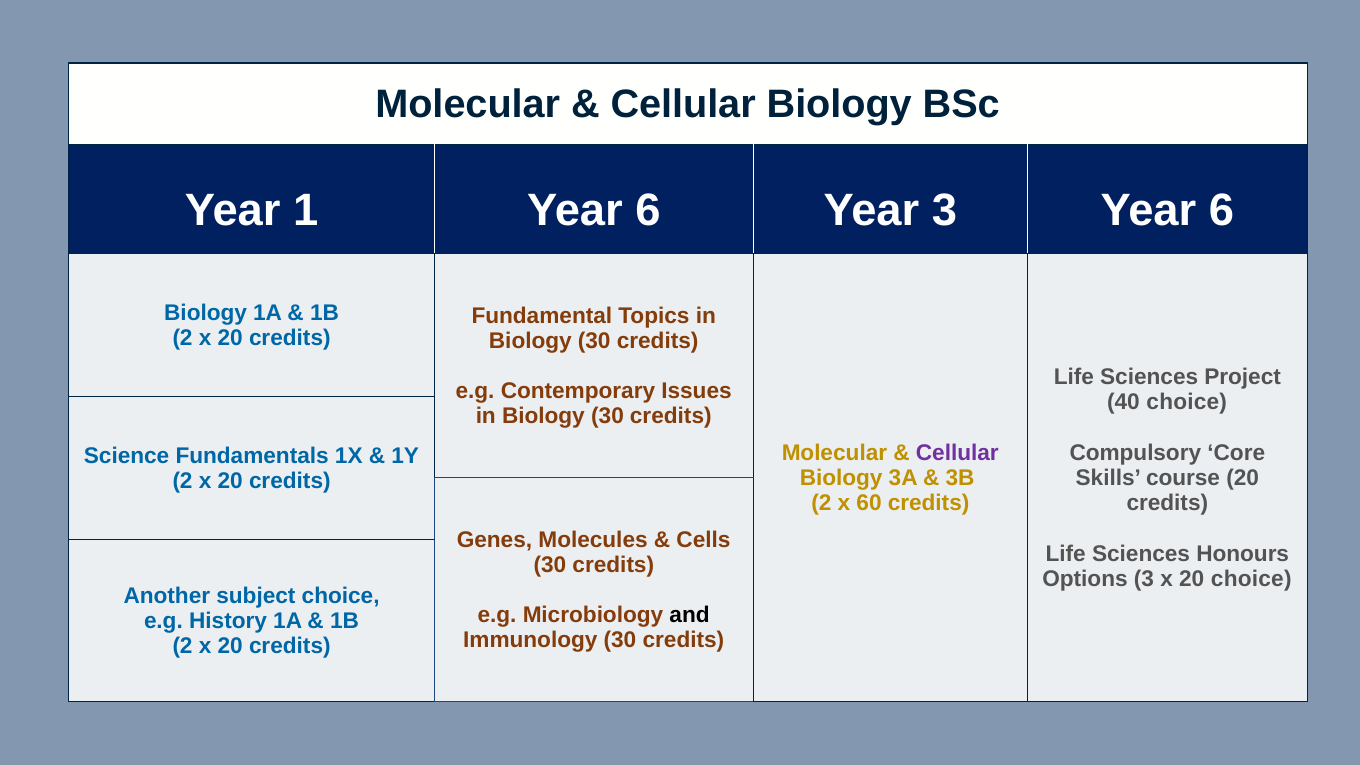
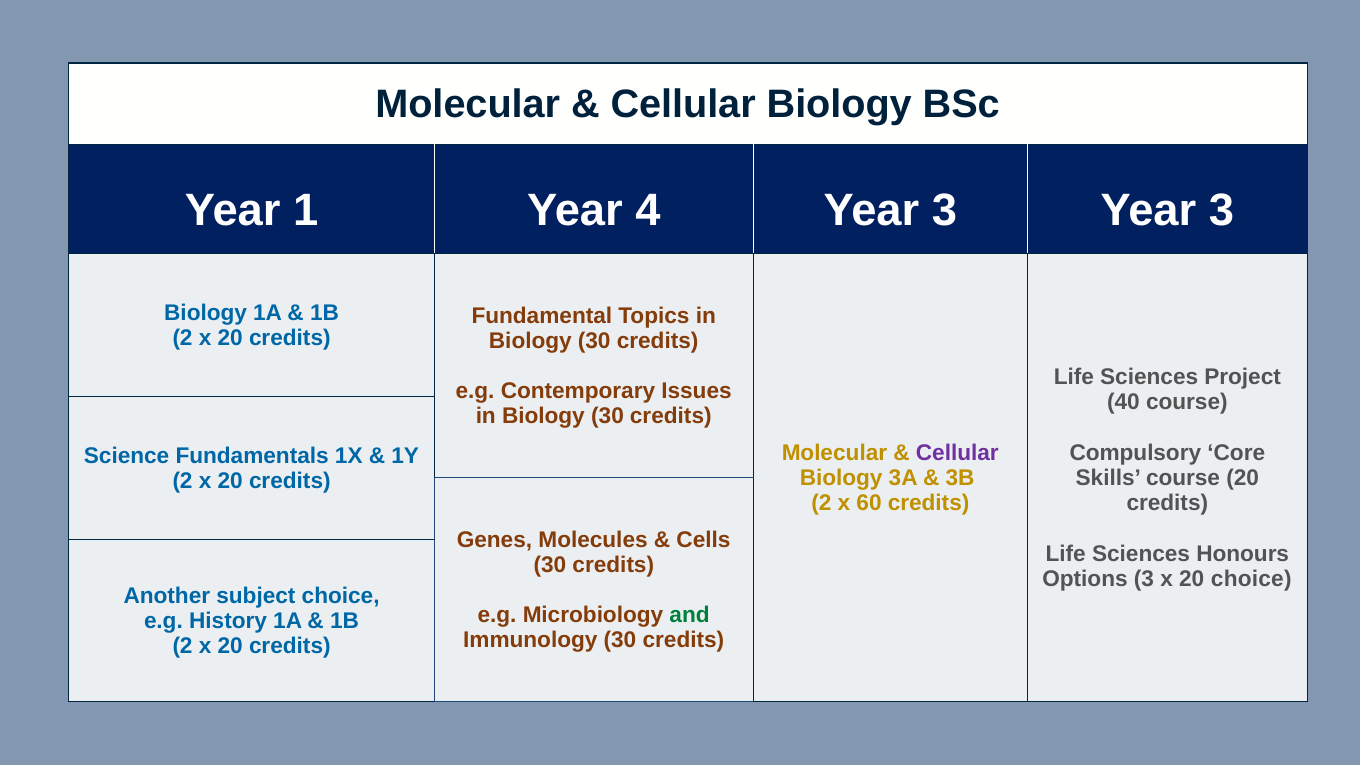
1 Year 6: 6 -> 4 (648, 210)
3 Year 6: 6 -> 3 (1222, 210)
40 choice: choice -> course (1187, 402)
and colour: black -> green (690, 615)
